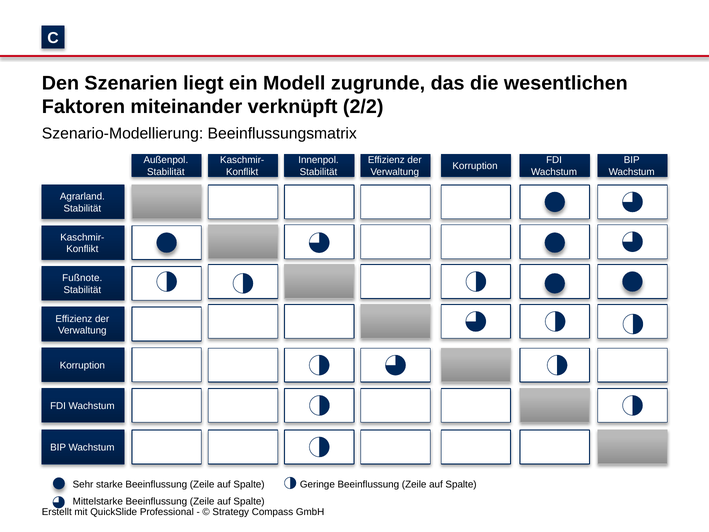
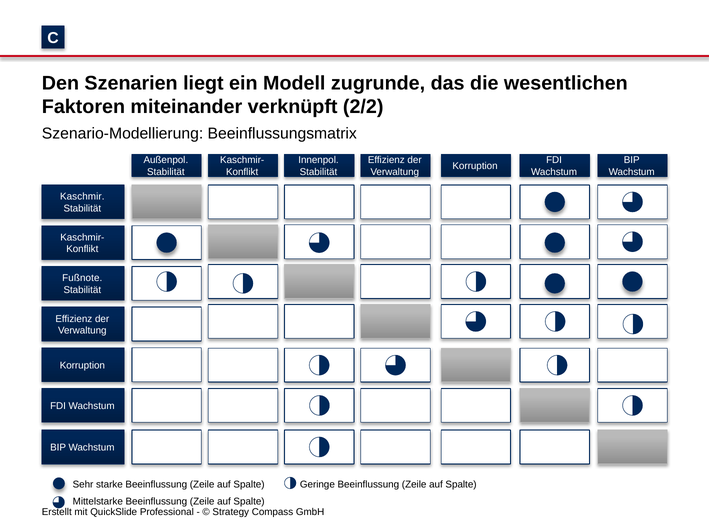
Agrarland: Agrarland -> Kaschmir (82, 197)
